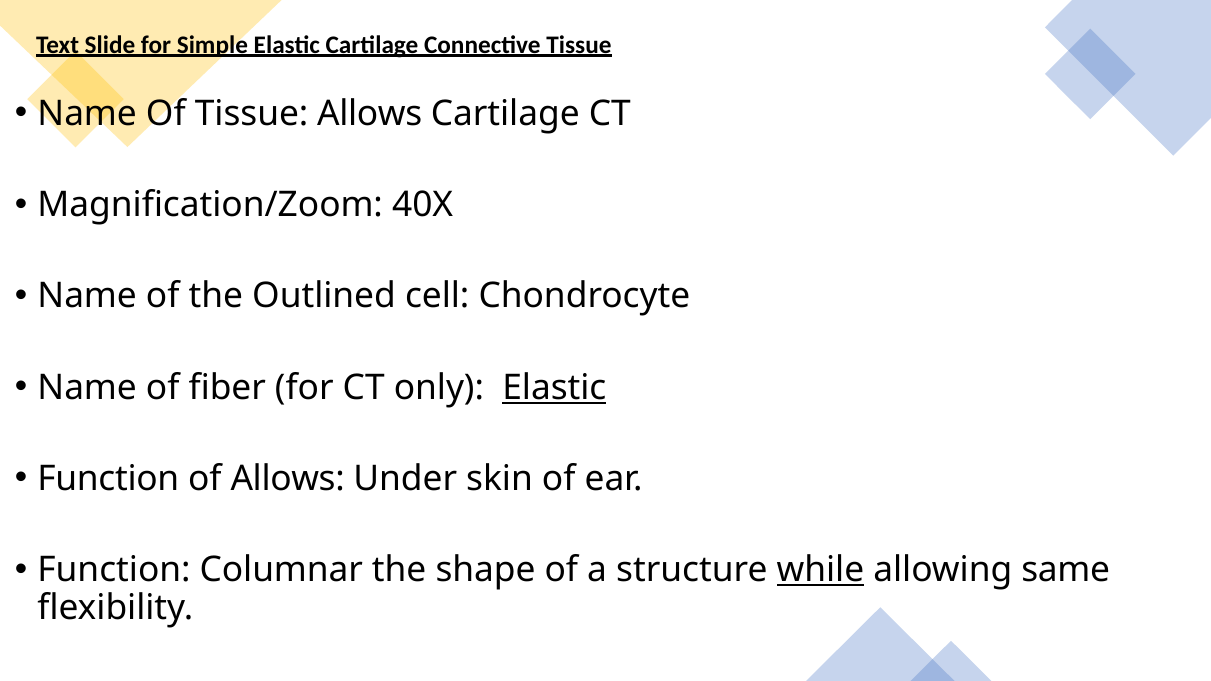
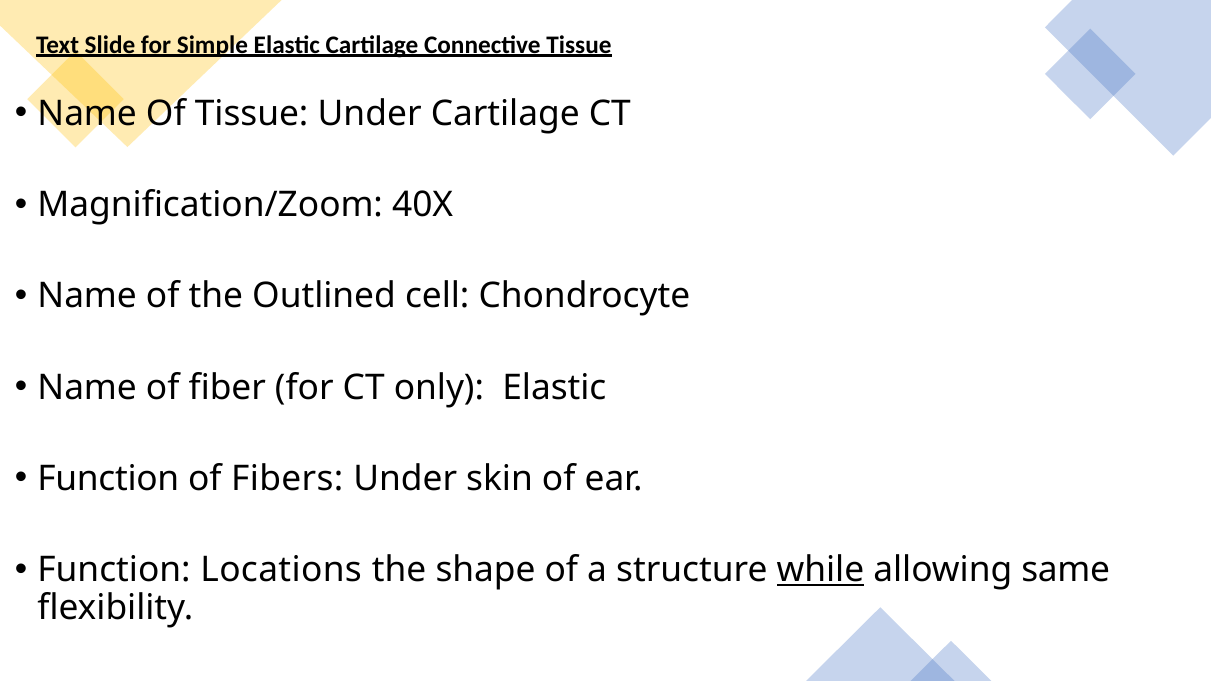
Tissue Allows: Allows -> Under (370, 114)
Elastic underline: present -> none (554, 388)
of Allows: Allows -> Fibers (287, 479)
Columnar: Columnar -> Locations (281, 570)
